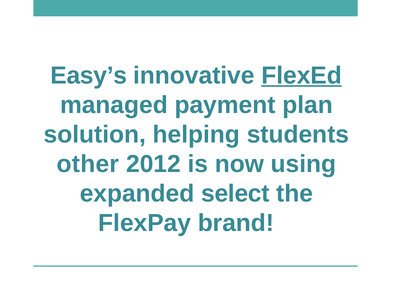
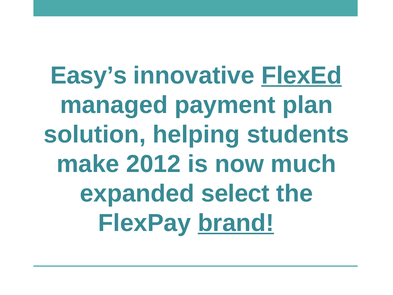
other: other -> make (88, 164)
using: using -> much (303, 164)
brand underline: none -> present (236, 223)
